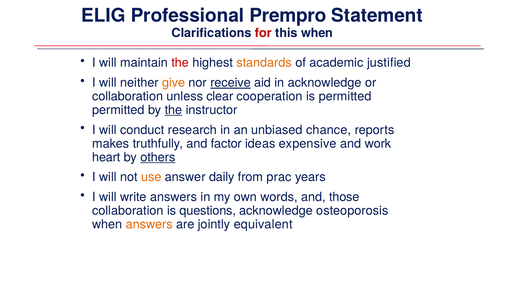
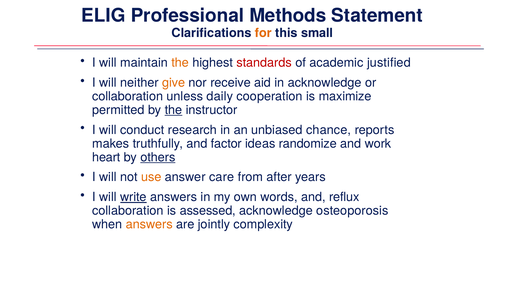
Prempro: Prempro -> Methods (288, 16)
for colour: red -> orange (263, 33)
this when: when -> small (317, 33)
the colour: red -> orange (180, 63)
standards colour: orange -> red (264, 63)
receive underline: present -> none (231, 83)
clear: clear -> daily (220, 96)
is permitted: permitted -> maximize (345, 96)
expensive: expensive -> randomize (308, 144)
daily: daily -> care (222, 177)
prac: prac -> after (279, 177)
write underline: none -> present (133, 197)
those: those -> reflux (344, 197)
questions: questions -> assessed (208, 211)
equivalent: equivalent -> complexity (263, 224)
